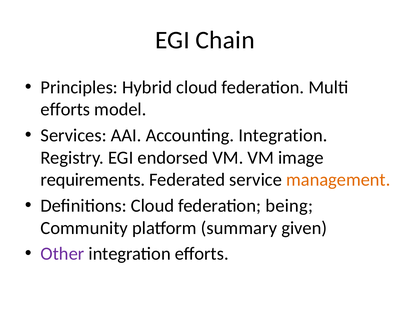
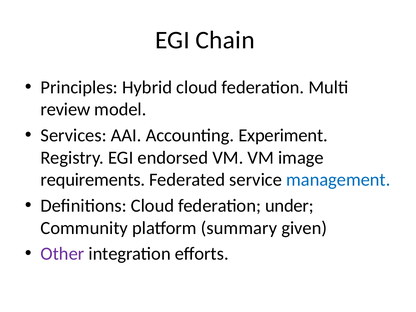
efforts: efforts -> review (65, 109)
Accounting Integration: Integration -> Experiment (283, 135)
management colour: orange -> blue (338, 180)
being: being -> under (289, 206)
